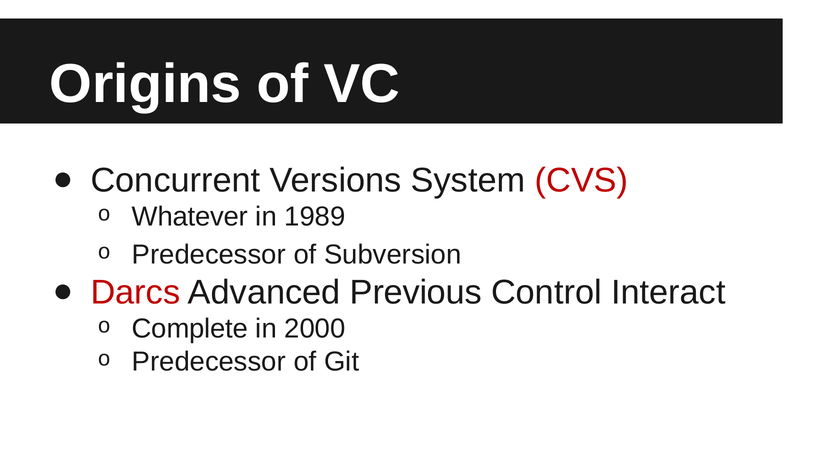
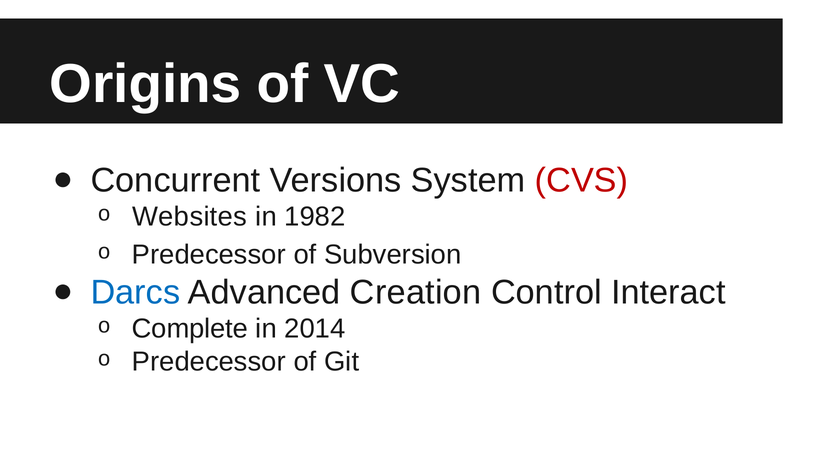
Whatever: Whatever -> Websites (190, 217)
1989: 1989 -> 1982 (315, 217)
Darcs colour: red -> blue (135, 293)
Previous: Previous -> Creation (416, 293)
2000: 2000 -> 2014 (315, 329)
